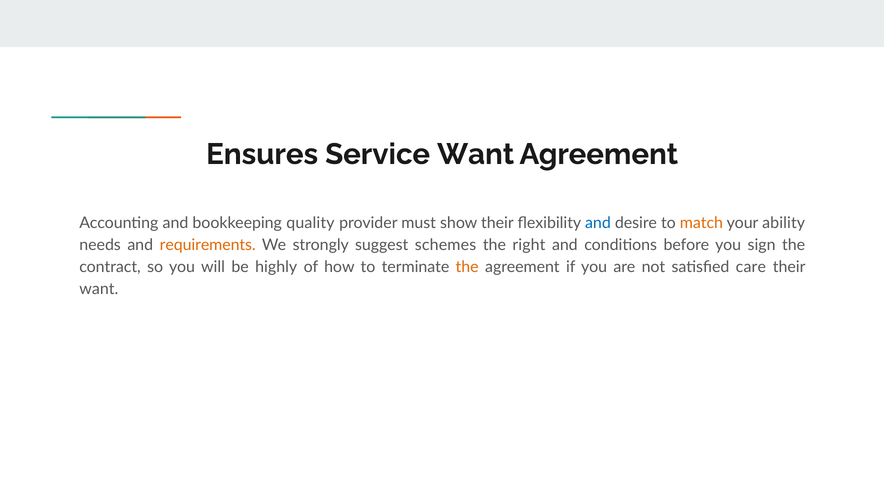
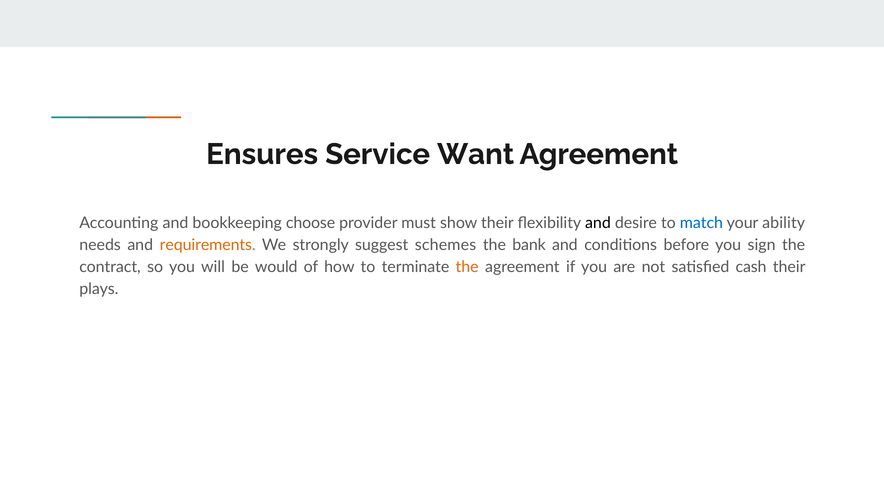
quality: quality -> choose (311, 223)
and colour: blue -> black (598, 223)
match colour: orange -> blue (701, 223)
right: right -> bank (529, 245)
highly: highly -> would (276, 267)
care: care -> cash (751, 267)
want: want -> plays (99, 289)
